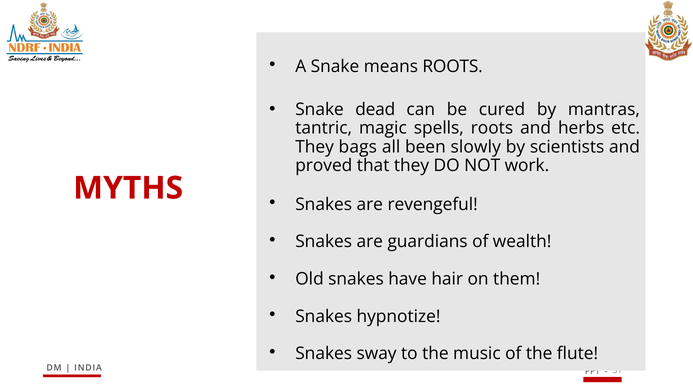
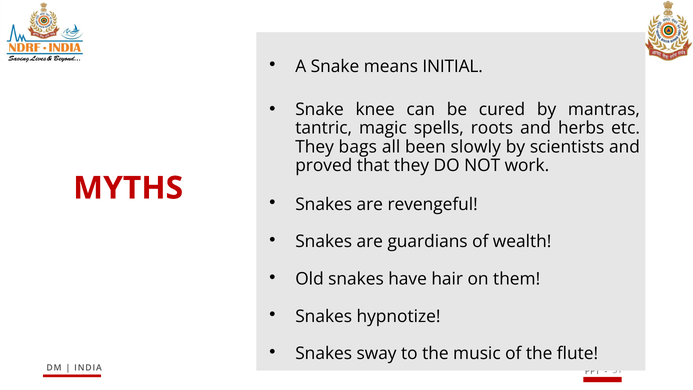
means ROOTS: ROOTS -> INITIAL (453, 66)
dead: dead -> knee (375, 109)
